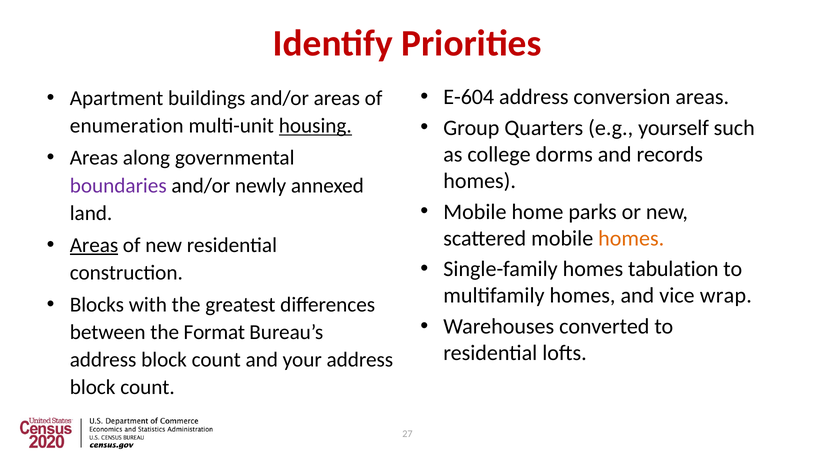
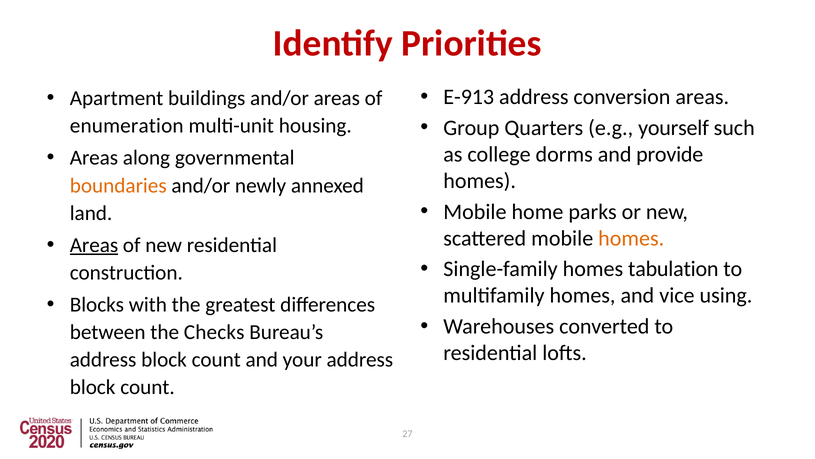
E-604: E-604 -> E-913 (469, 97)
housing underline: present -> none (315, 126)
records: records -> provide (670, 154)
boundaries colour: purple -> orange (118, 185)
wrap: wrap -> using (726, 295)
Format: Format -> Checks (214, 332)
